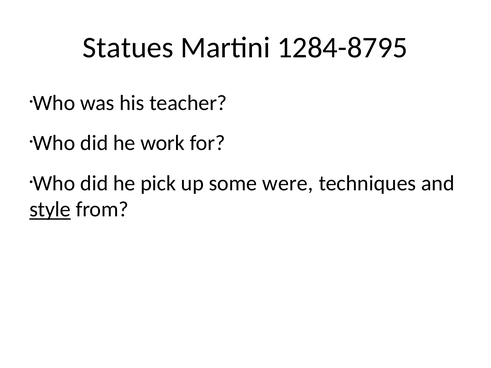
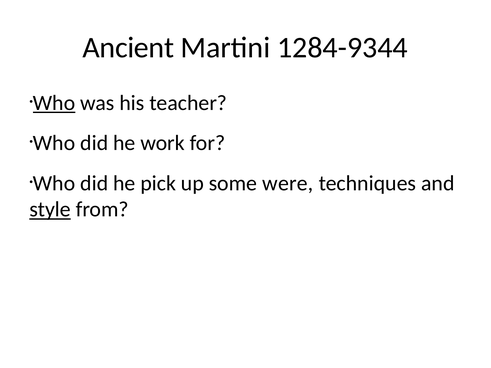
Statues: Statues -> Ancient (128, 48)
1284-8795: 1284-8795 -> 1284-9344 (342, 48)
Who underline: none -> present (54, 103)
